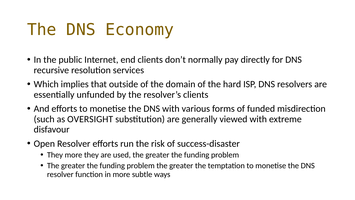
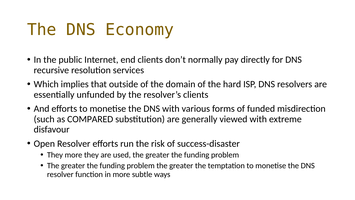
OVERSIGHT: OVERSIGHT -> COMPARED (90, 119)
